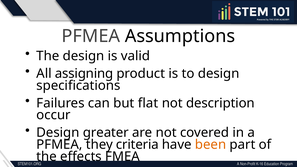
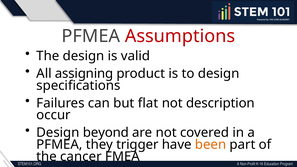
Assumptions colour: black -> red (180, 36)
greater: greater -> beyond (106, 133)
criteria: criteria -> trigger (137, 145)
effects: effects -> cancer (81, 157)
